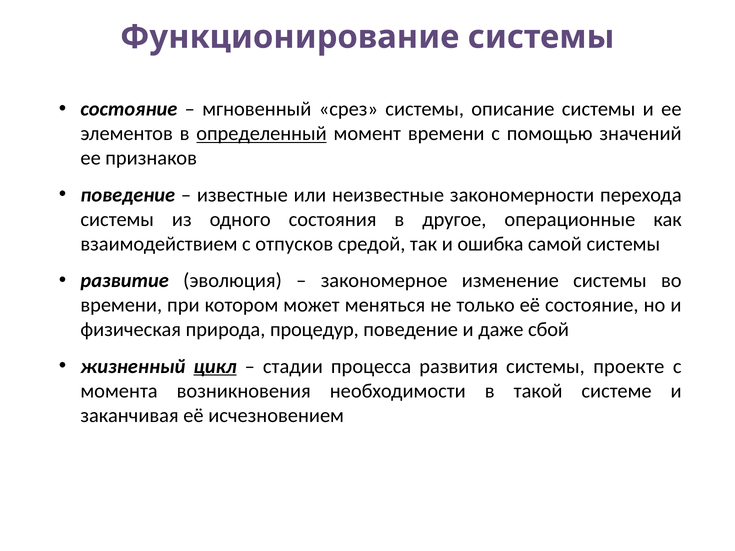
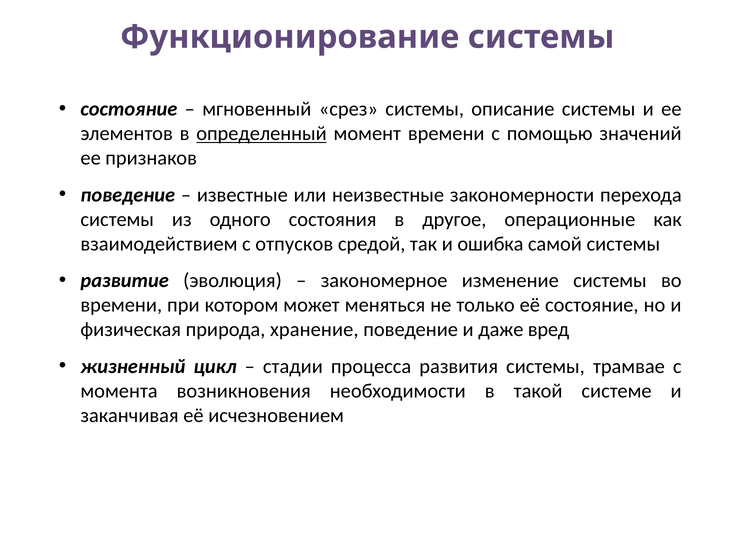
процедур: процедур -> хранение (314, 330)
сбой: сбой -> вред (549, 330)
цикл underline: present -> none (215, 366)
проекте: проекте -> трамвае (629, 366)
